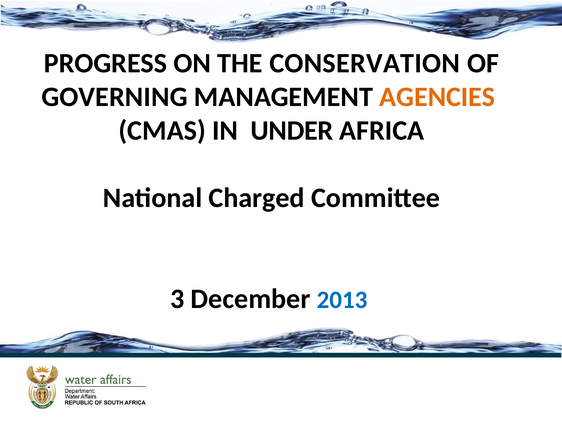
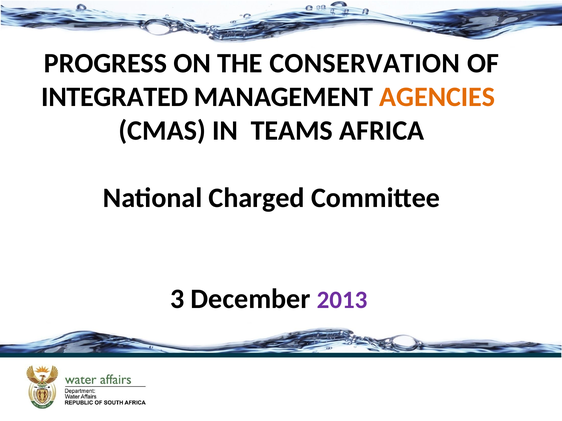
GOVERNING: GOVERNING -> INTEGRATED (115, 97)
UNDER: UNDER -> TEAMS (292, 131)
2013 colour: blue -> purple (342, 300)
